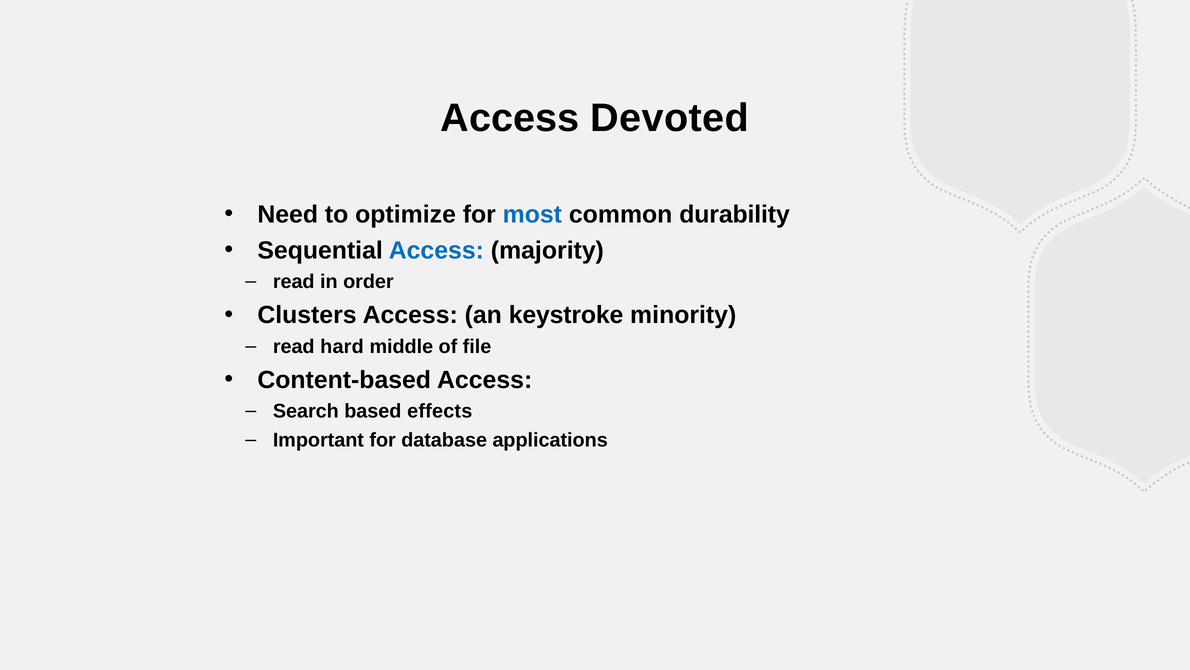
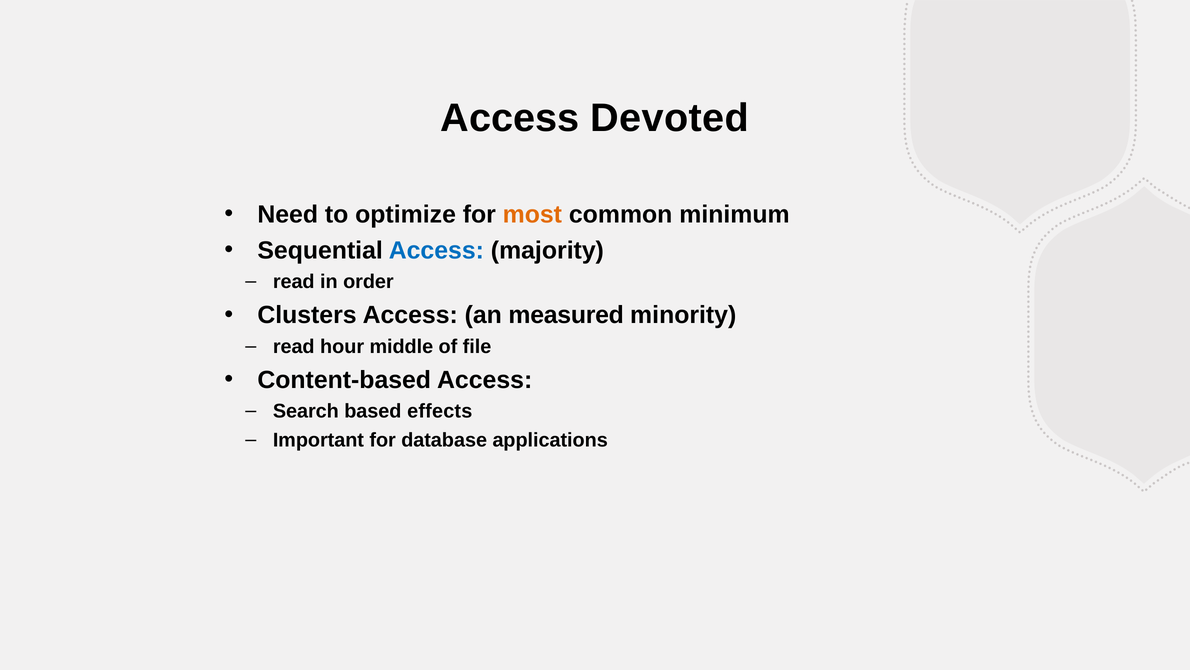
most colour: blue -> orange (532, 214)
durability: durability -> minimum (734, 214)
keystroke: keystroke -> measured (566, 315)
hard: hard -> hour (342, 346)
